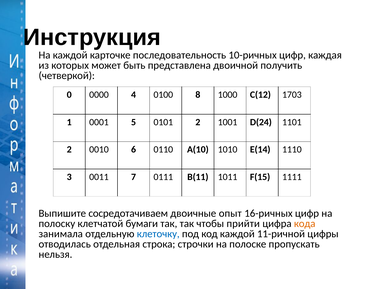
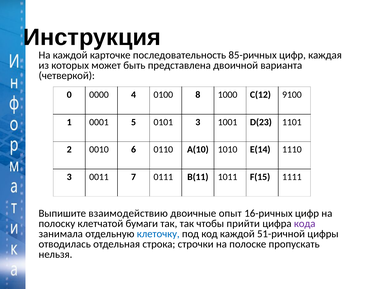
10-ричных: 10-ричных -> 85-ричных (253, 55)
получить: получить -> варианта (281, 65)
1703: 1703 -> 9100 (292, 95)
0101 2: 2 -> 3 (198, 122)
D(24: D(24 -> D(23 (261, 122)
сосредотачиваем: сосредотачиваем -> взаимодействию (128, 214)
кода colour: orange -> purple (305, 224)
11-ричной: 11-ричной -> 51-ричной (281, 234)
